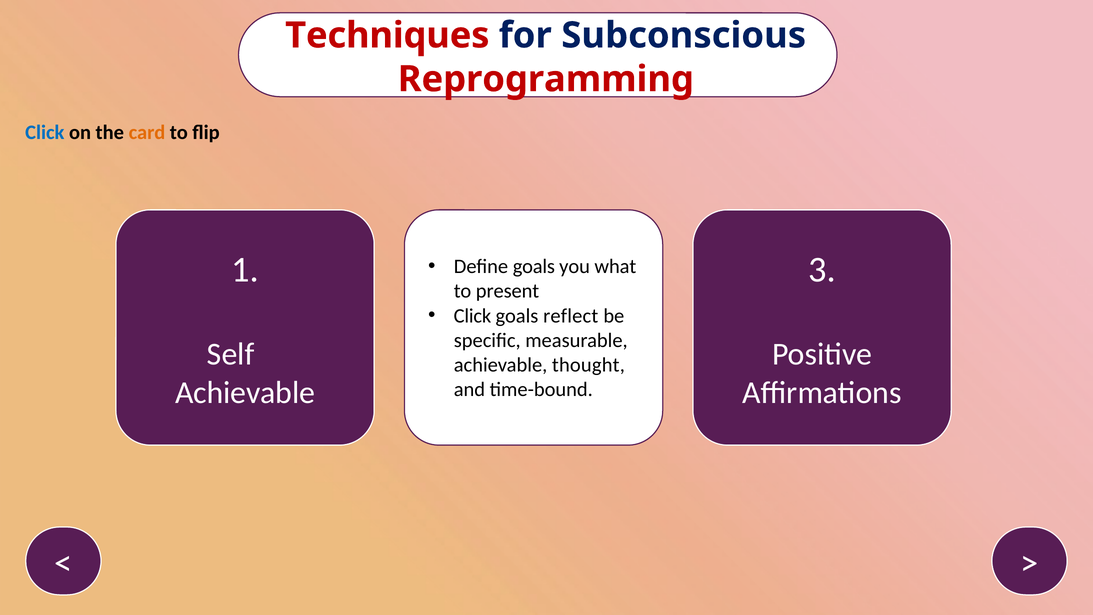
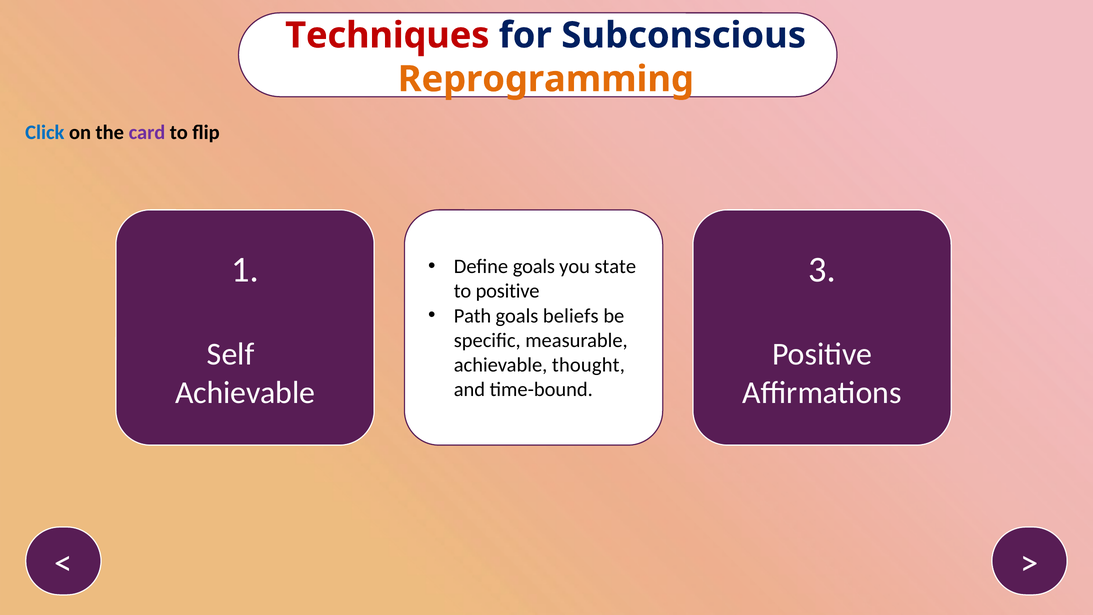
Reprogramming colour: red -> orange (546, 79)
card colour: orange -> purple (147, 132)
what: what -> state (615, 266)
to present: present -> positive (508, 291)
Click: Click -> Path (472, 316)
reflect: reflect -> beliefs (571, 316)
